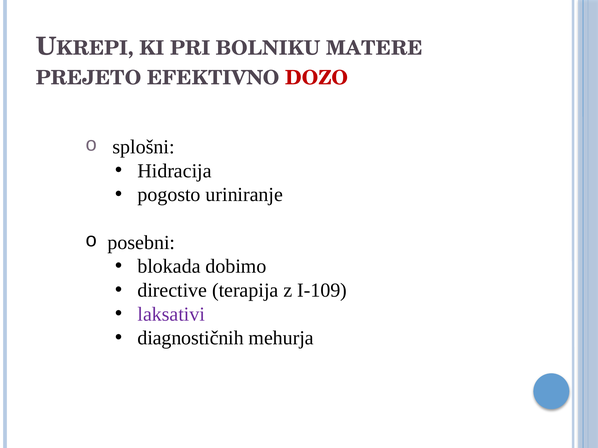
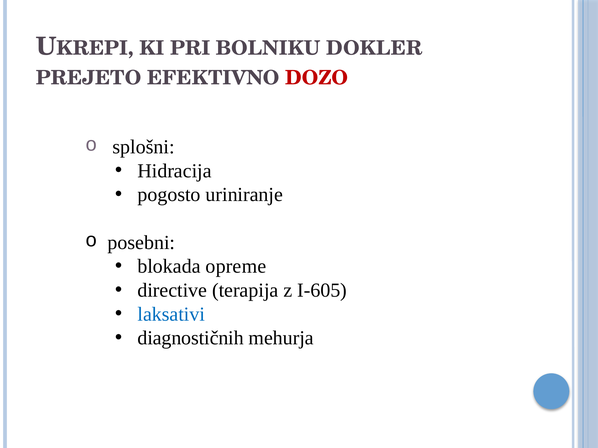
MATERE: MATERE -> DOKLER (374, 48)
dobimo: dobimo -> opreme (236, 267)
I-109: I-109 -> I-605 (322, 291)
laksativi colour: purple -> blue (171, 315)
